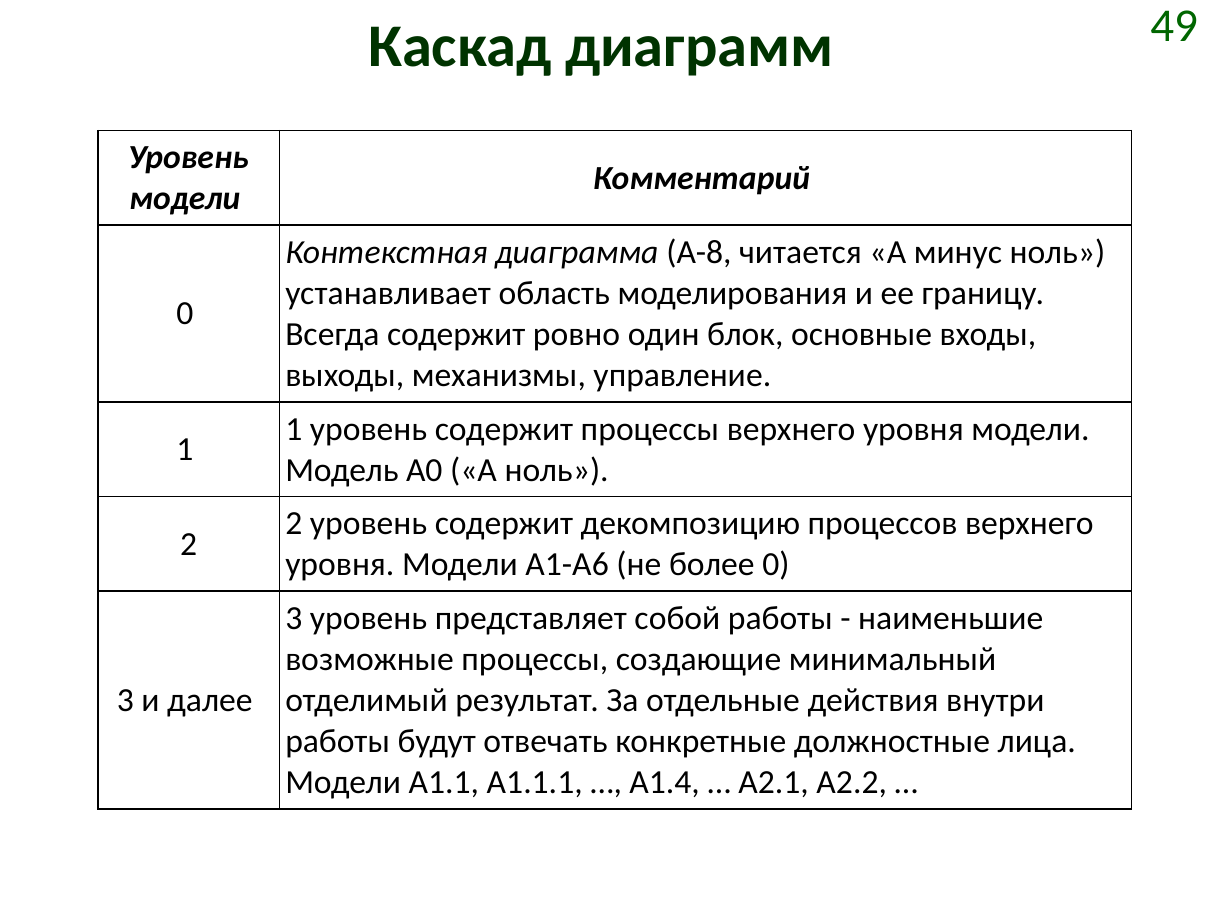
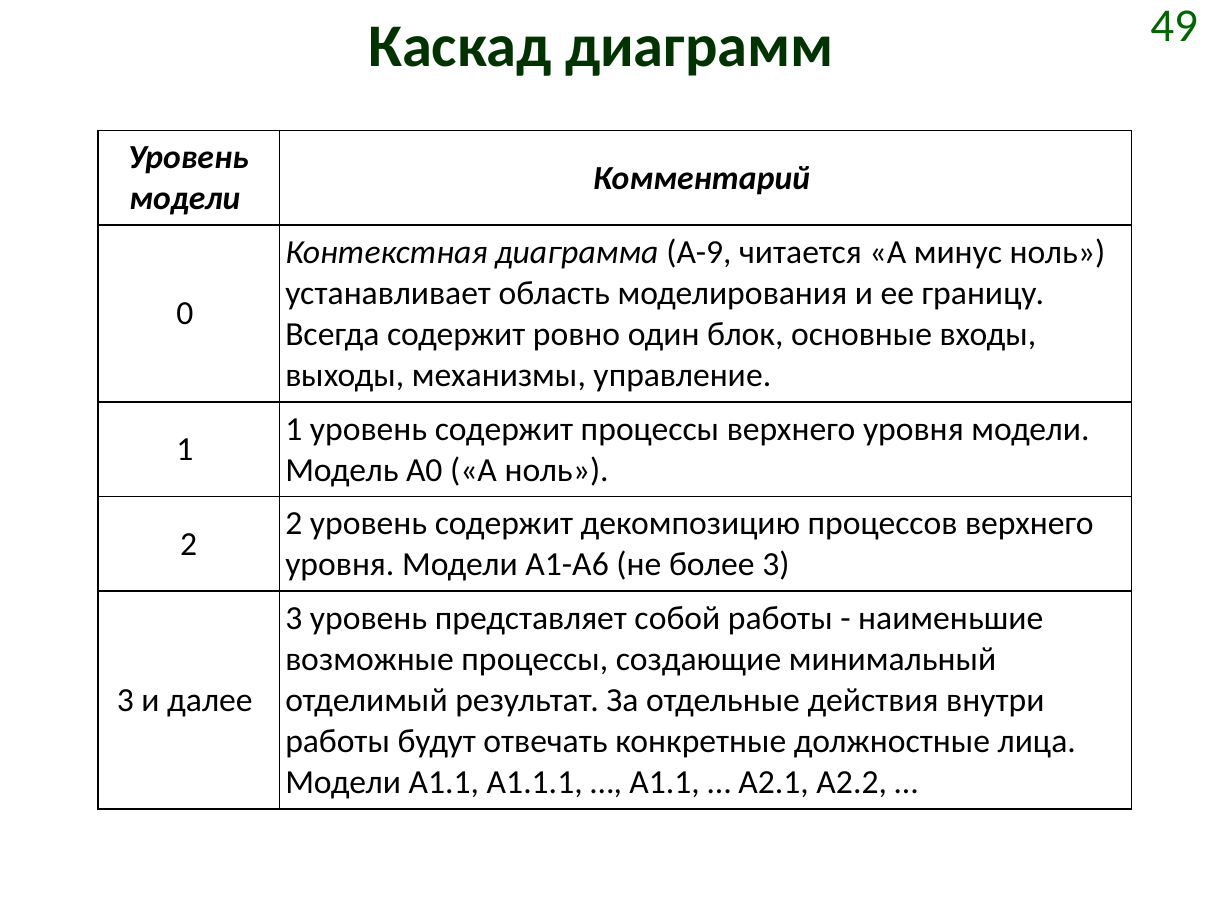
A-8: A-8 -> A-9 (699, 252)
более 0: 0 -> 3 (776, 564)
А1.4: А1.4 -> А1.1 (665, 782)
